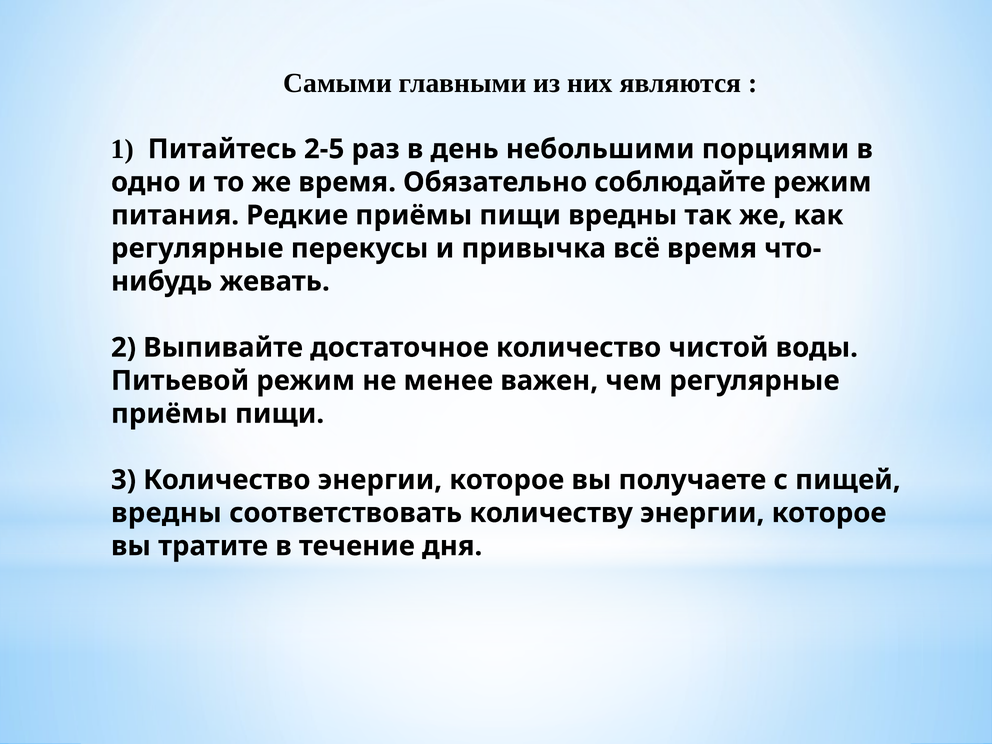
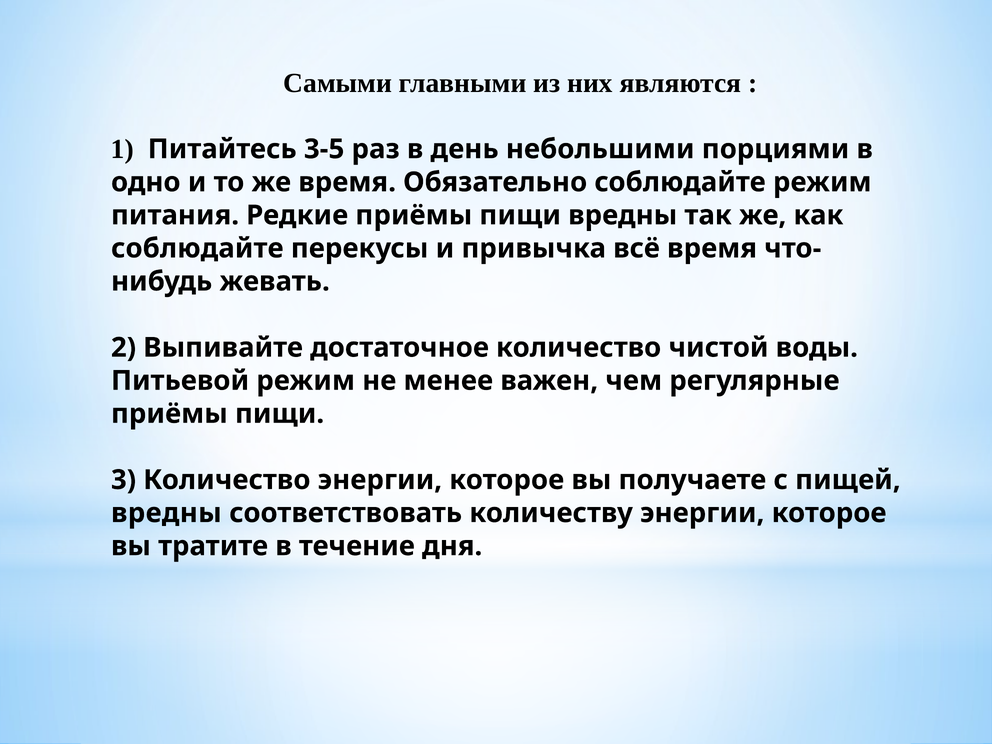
2-5: 2-5 -> 3-5 (324, 149)
регулярные: регулярные -> соблюдайте (197, 248)
